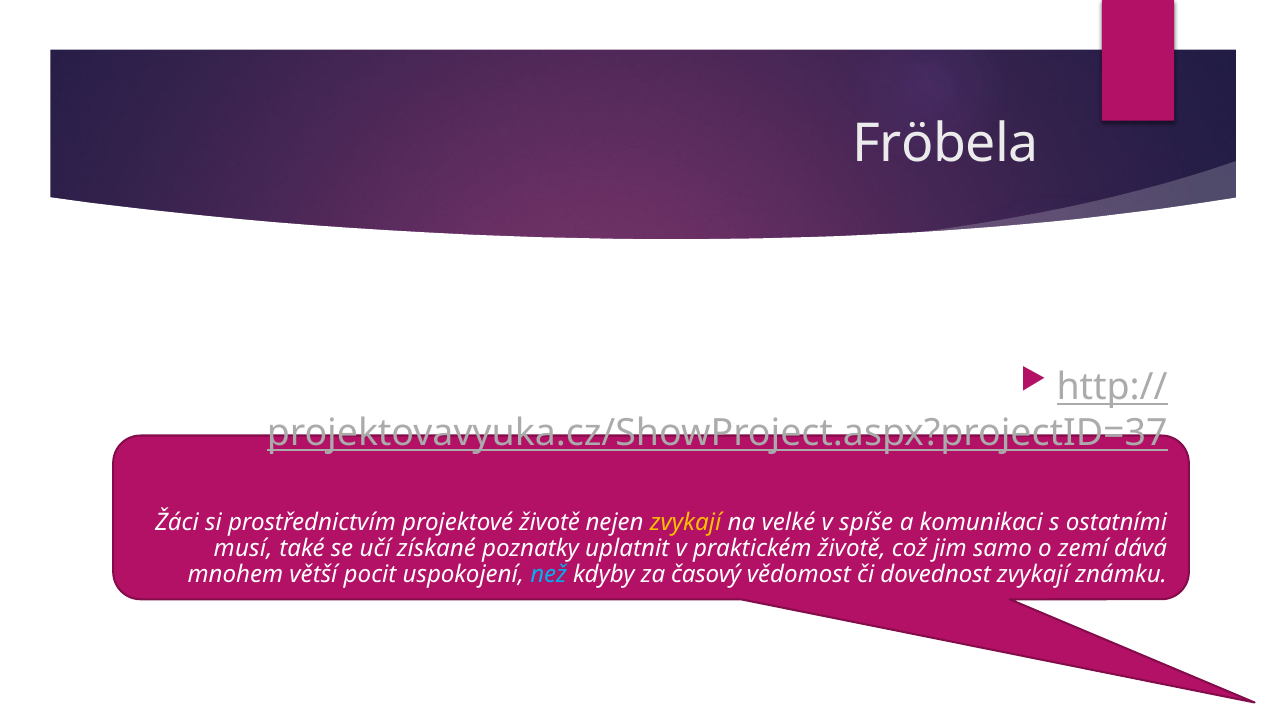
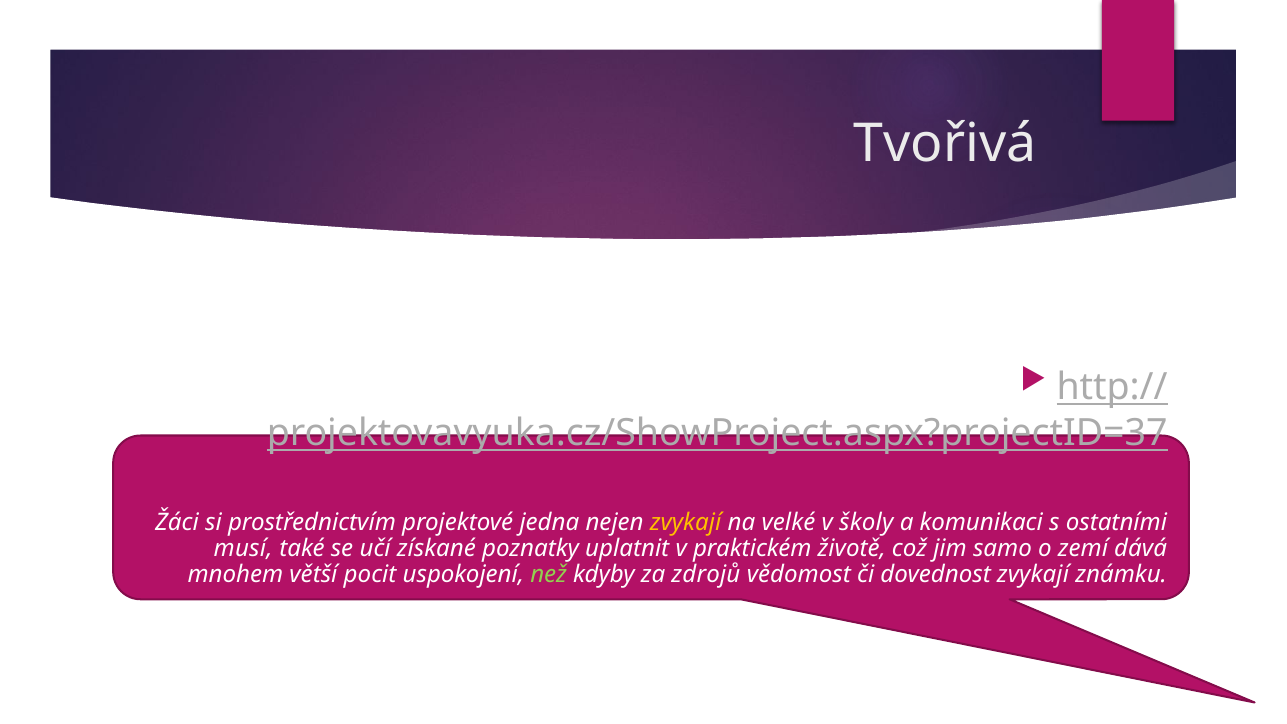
Fröbela: Fröbela -> Tvořivá (945, 144)
projektové životě: životě -> jedna (549, 523)
spíše: spíše -> školy (866, 523)
než colour: light blue -> light green (549, 575)
časový: časový -> zdrojů (706, 575)
